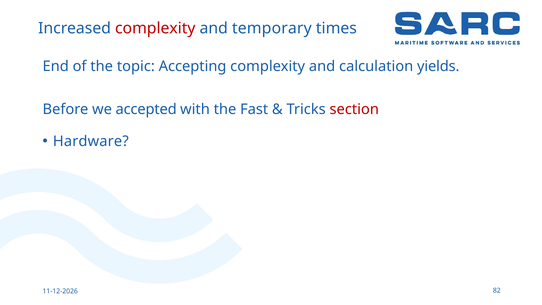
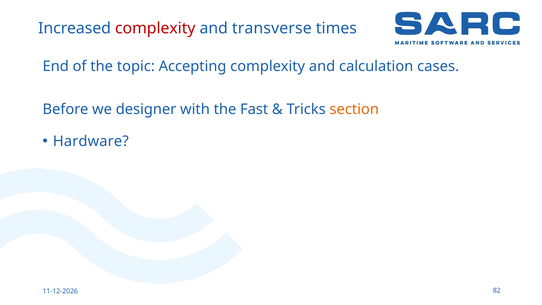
temporary: temporary -> transverse (272, 28)
yields: yields -> cases (438, 66)
accepted: accepted -> designer (146, 109)
section colour: red -> orange (354, 109)
